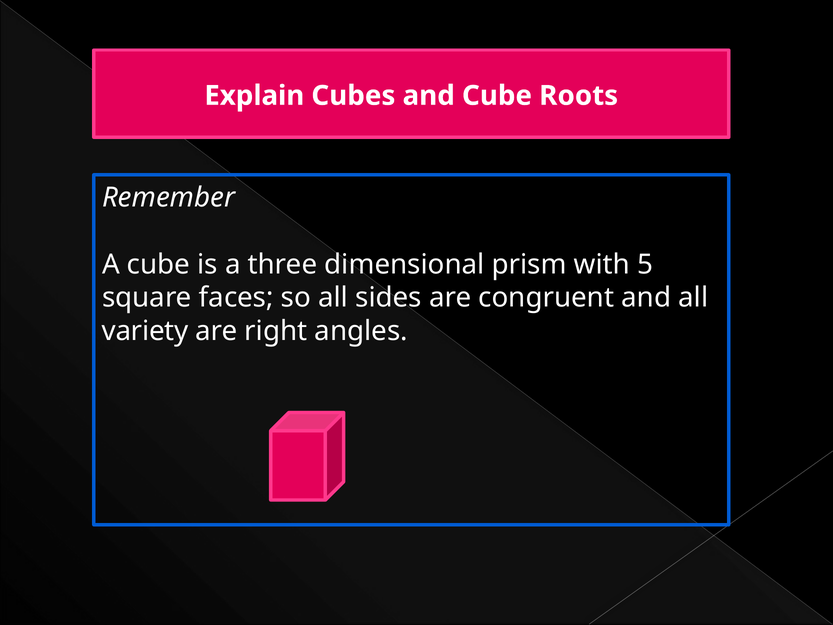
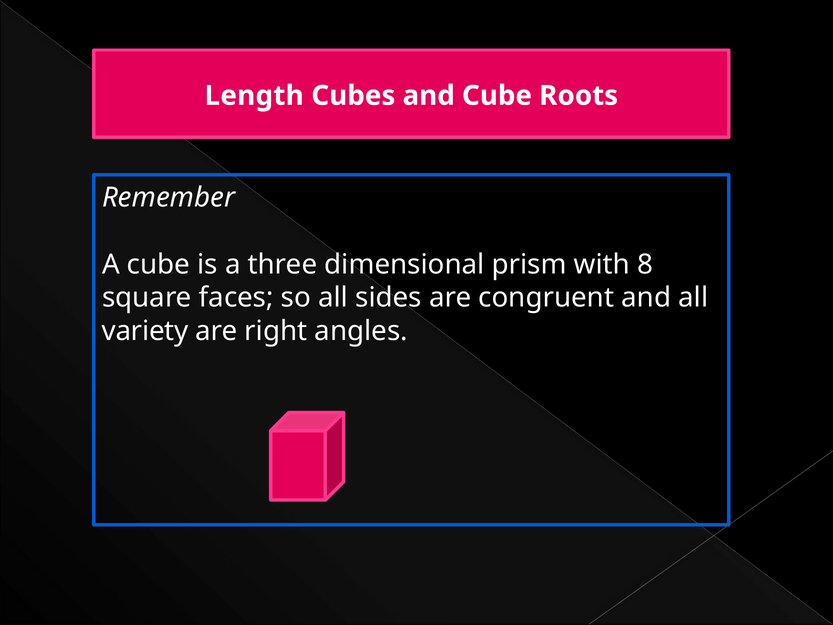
Explain: Explain -> Length (254, 96)
5: 5 -> 8 (645, 264)
